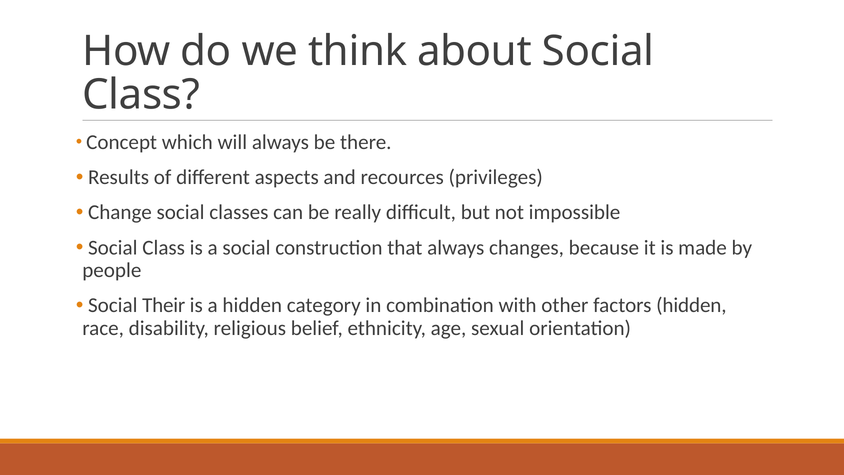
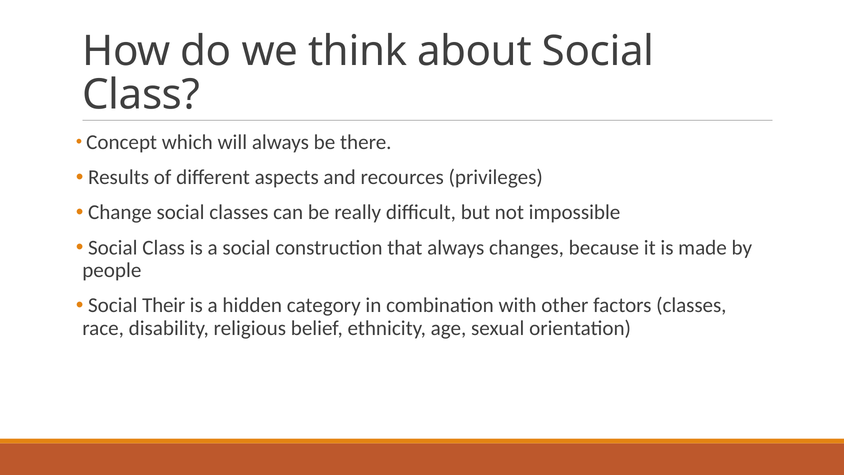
factors hidden: hidden -> classes (691, 305)
